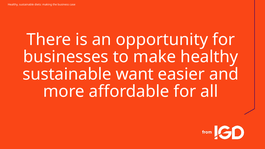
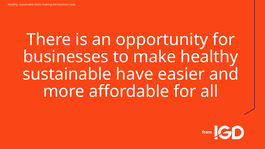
want: want -> have (135, 74)
